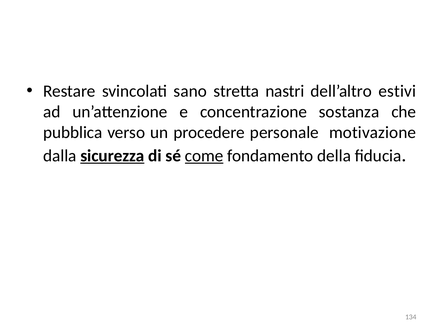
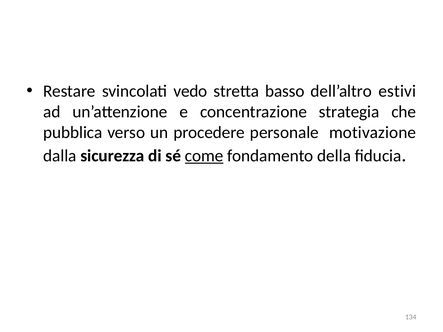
sano: sano -> vedo (190, 91)
nastri: nastri -> basso (285, 91)
sostanza: sostanza -> strategia (349, 112)
sicurezza underline: present -> none (112, 156)
